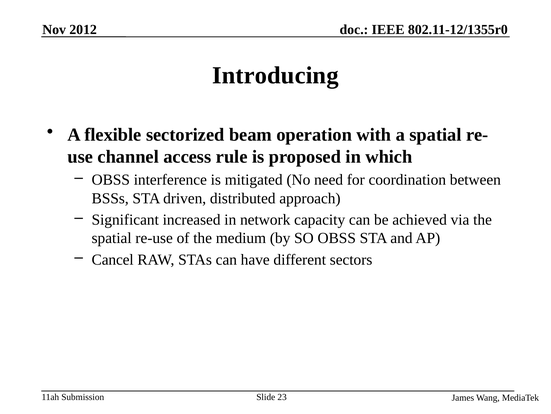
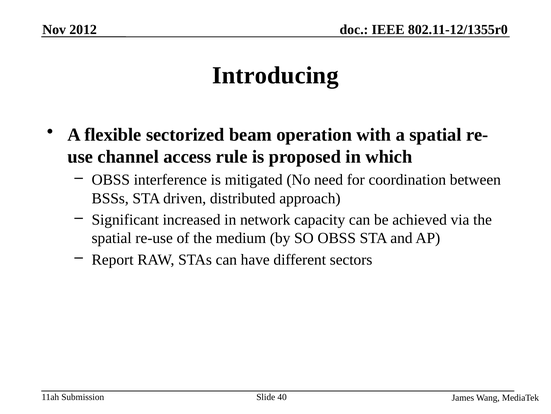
Cancel: Cancel -> Report (113, 259)
23: 23 -> 40 (282, 396)
